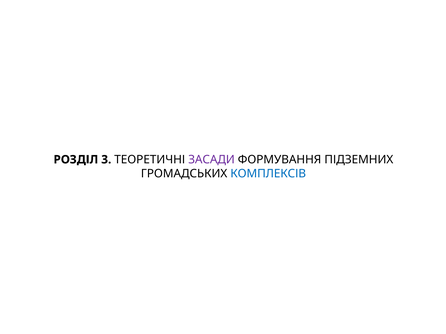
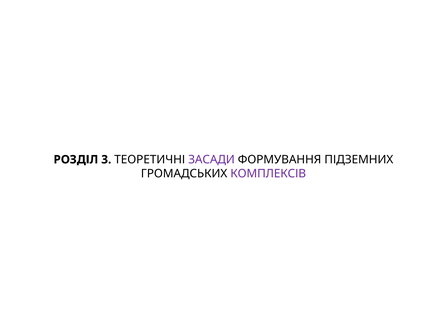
КОМПЛЕКСІВ colour: blue -> purple (268, 174)
